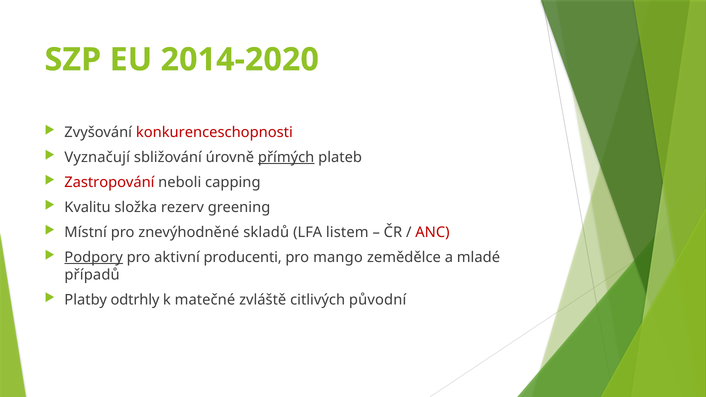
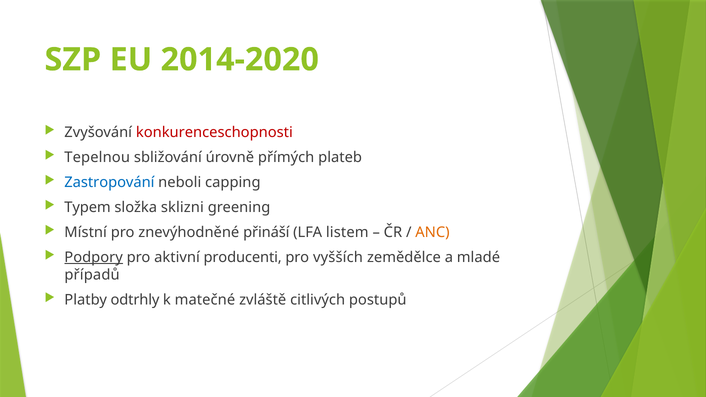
Vyznačují: Vyznačují -> Tepelnou (97, 157)
přímých underline: present -> none (286, 157)
Zastropování colour: red -> blue (109, 182)
Kvalitu: Kvalitu -> Typem (88, 207)
rezerv: rezerv -> sklizni (182, 207)
skladů: skladů -> přináší (266, 232)
ANC colour: red -> orange (432, 232)
mango: mango -> vyšších (338, 257)
původní: původní -> postupů (378, 300)
